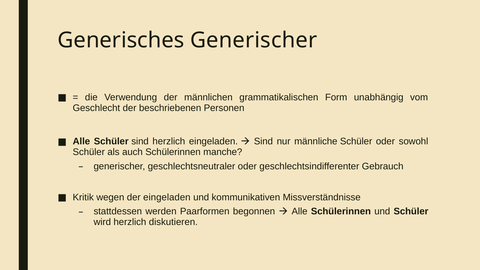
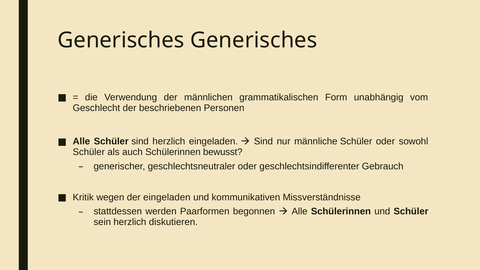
Generisches Generischer: Generischer -> Generisches (254, 40)
manche: manche -> bewusst (223, 152)
wird: wird -> sein (102, 222)
